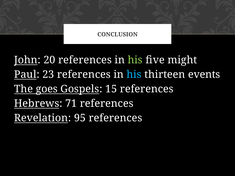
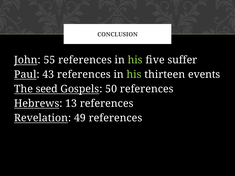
20: 20 -> 55 (49, 60)
might: might -> suffer (182, 60)
23: 23 -> 43 (48, 75)
his colour: light blue -> light green (134, 75)
goes: goes -> seed (47, 89)
15: 15 -> 50 (111, 89)
71: 71 -> 13 (71, 104)
95: 95 -> 49 (80, 118)
